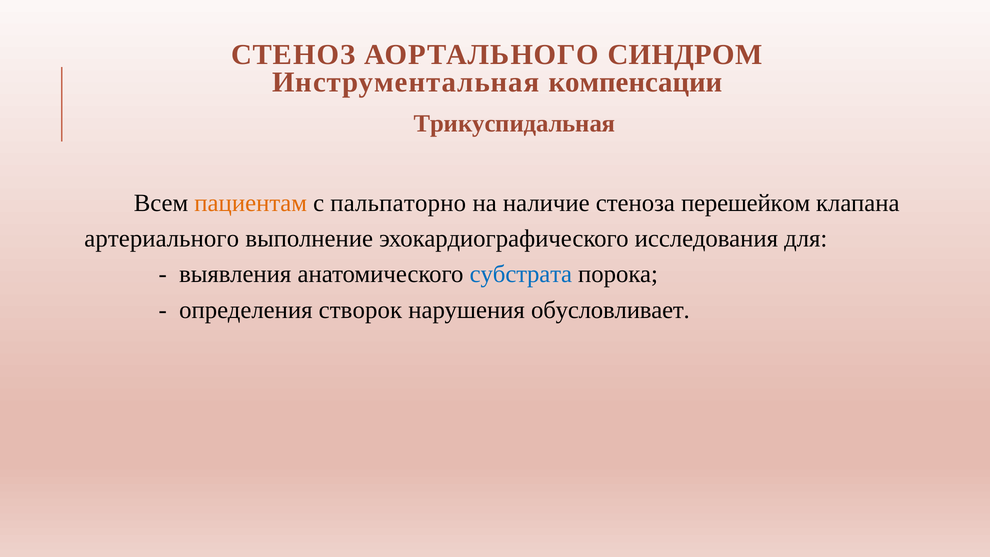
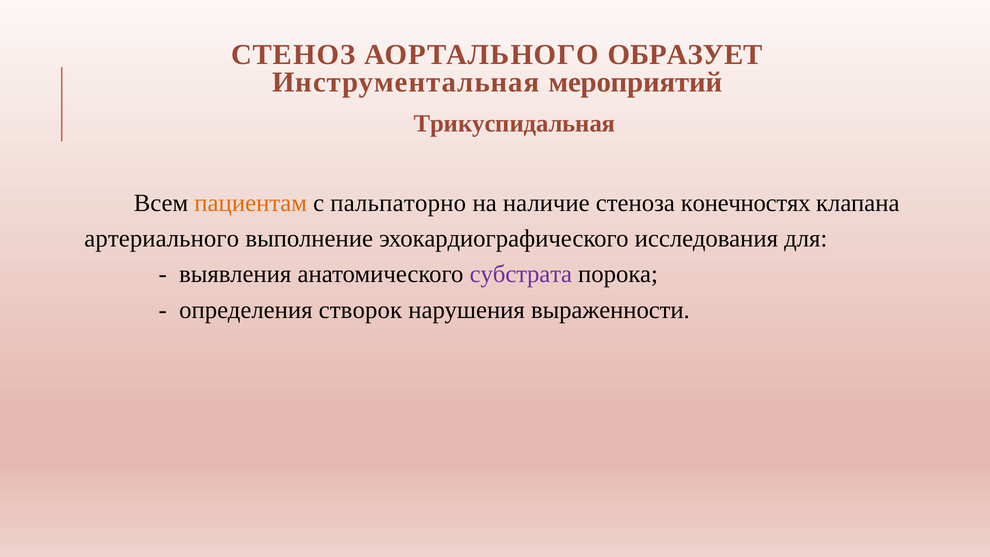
СИНДРОМ: СИНДРОМ -> ОБРАЗУЕТ (685, 55)
компенсации: компенсации -> мероприятий (636, 82)
перешейком: перешейком -> конечностях (746, 203)
субстрата colour: blue -> purple (521, 274)
обусловливает: обусловливает -> выраженности (610, 310)
